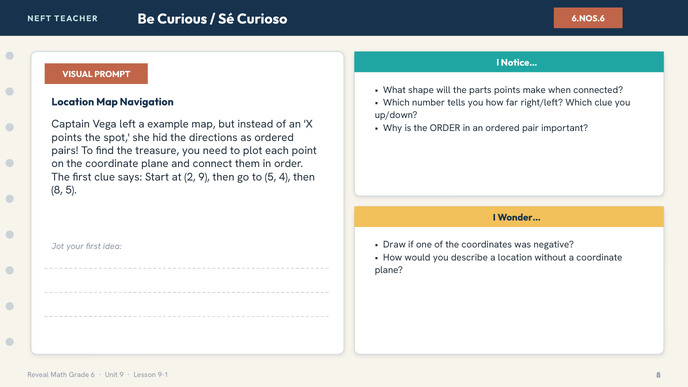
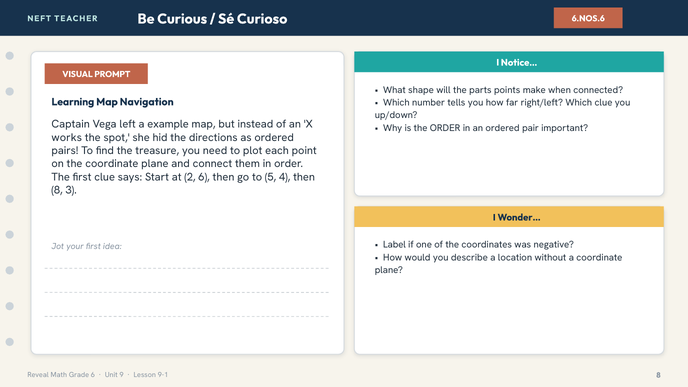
Location: Location -> Learning (73, 102)
points: points -> works (67, 137)
2 9: 9 -> 6 (204, 177)
8 5: 5 -> 3 (71, 190)
Draw: Draw -> Label (394, 245)
